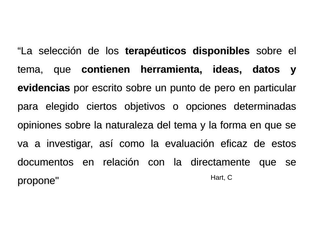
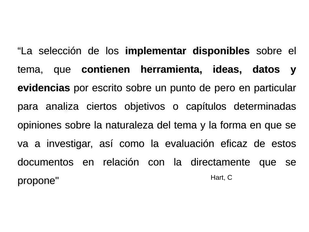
terapéuticos: terapéuticos -> implementar (156, 51)
elegido: elegido -> analiza (62, 106)
opciones: opciones -> capítulos (206, 106)
